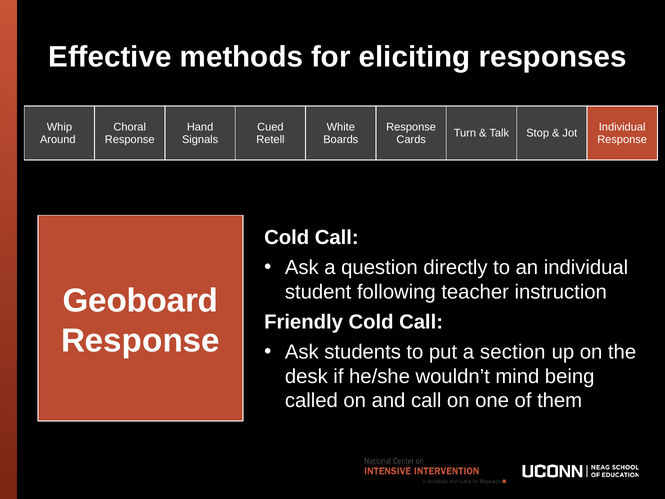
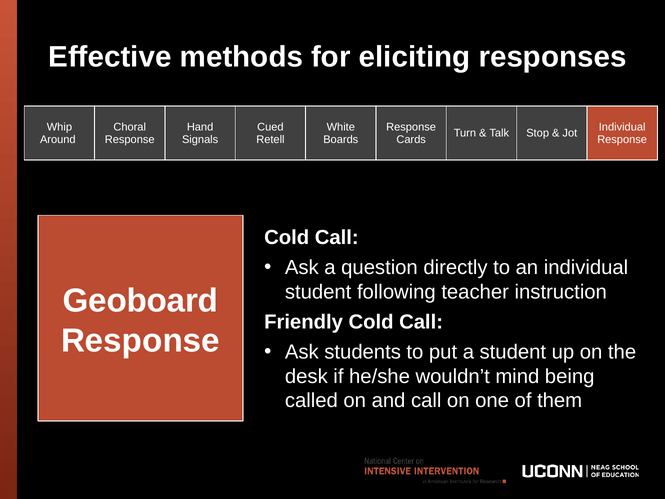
a section: section -> student (513, 352)
